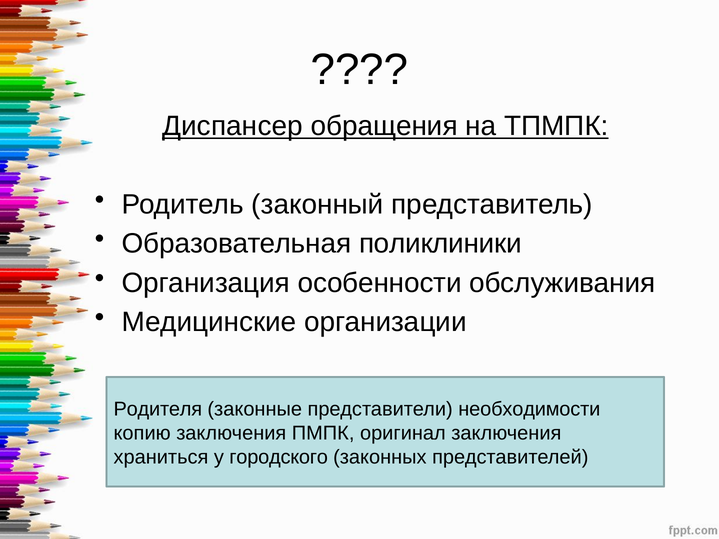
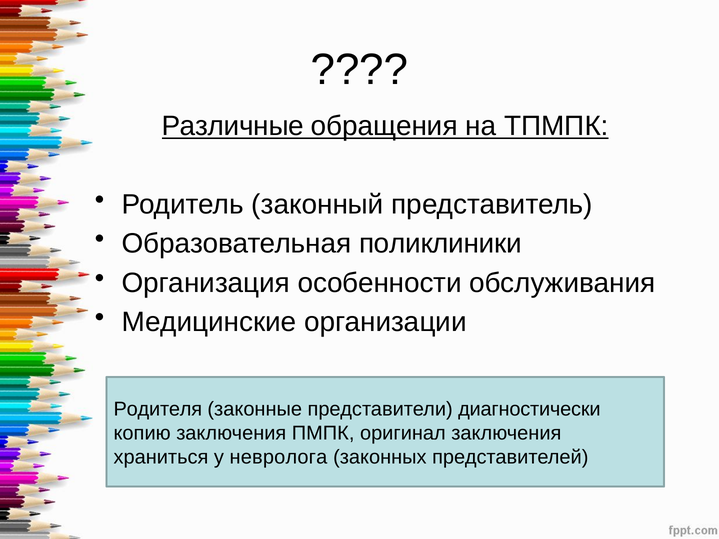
Диспансер: Диспансер -> Различные (233, 126)
необходимости: необходимости -> диагностически (529, 409)
городского: городского -> невролога (278, 457)
